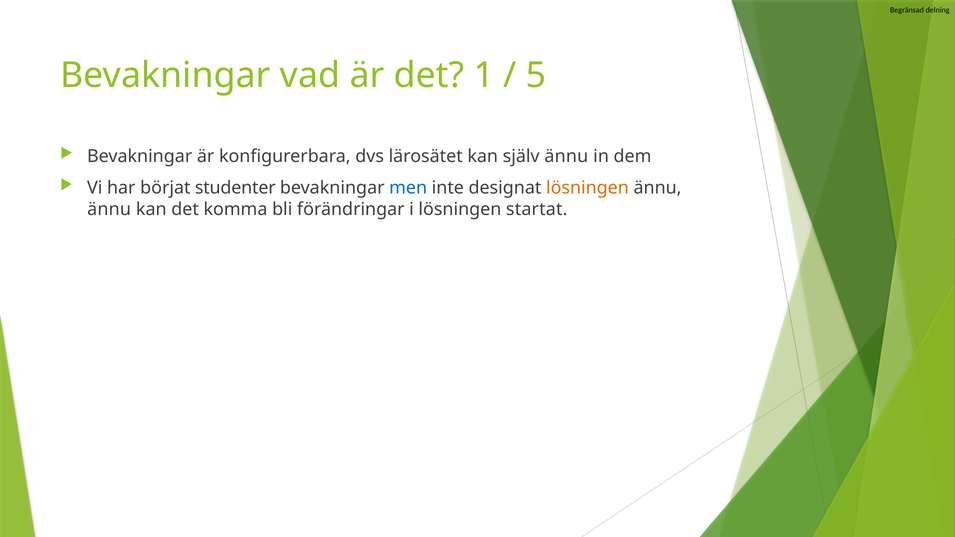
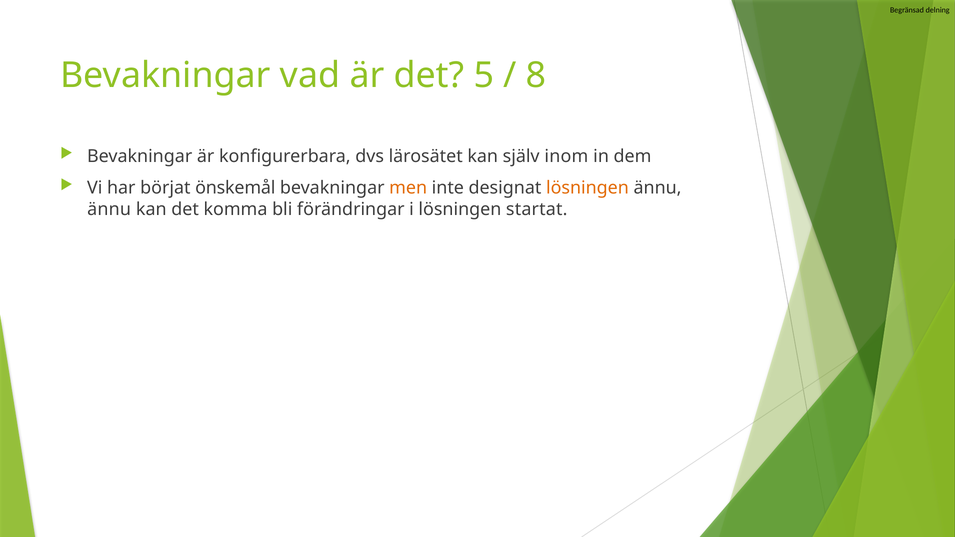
1: 1 -> 5 (484, 75)
5: 5 -> 8 (536, 75)
själv ännu: ännu -> inom (566, 156)
studenter: studenter -> önskemål (235, 188)
men colour: blue -> orange (408, 188)
